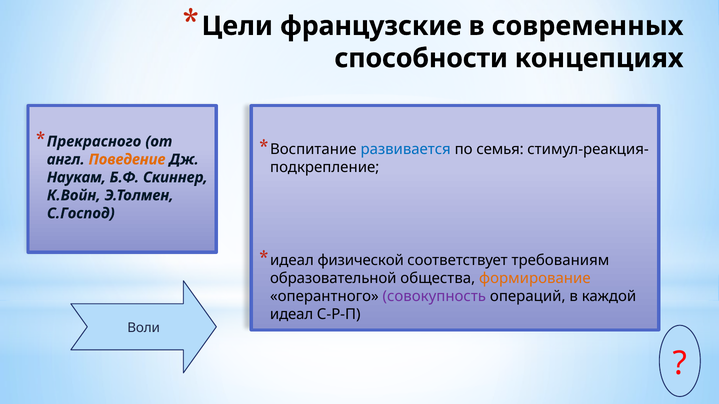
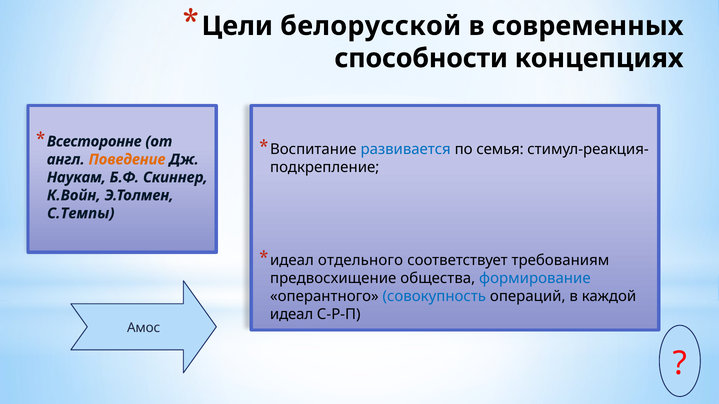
французские: французские -> белорусской (371, 26)
Прекрасного: Прекрасного -> Всесторонне (94, 142)
С.Господ: С.Господ -> С.Темпы (81, 214)
физической: физической -> отдельного (361, 260)
образовательной: образовательной -> предвосхищение (333, 278)
формирование colour: orange -> blue (535, 278)
совокупность colour: purple -> blue (434, 296)
Воли: Воли -> Амос (144, 328)
